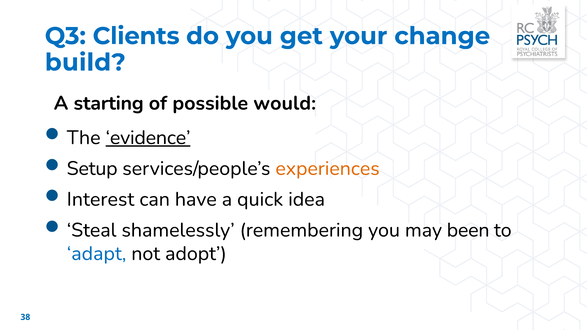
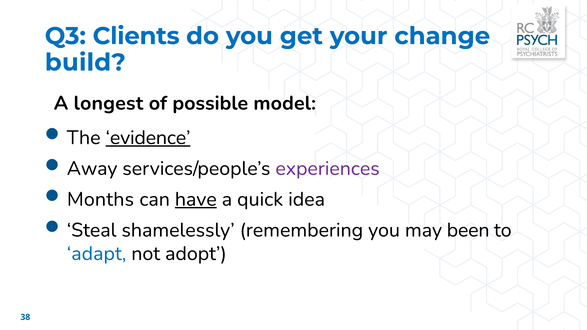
starting: starting -> longest (108, 103)
would: would -> model (285, 103)
Setup: Setup -> Away (92, 169)
experiences colour: orange -> purple (328, 169)
Interest: Interest -> Months (100, 199)
have underline: none -> present (196, 199)
